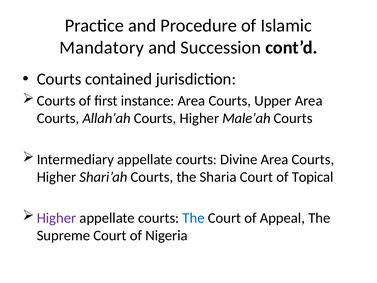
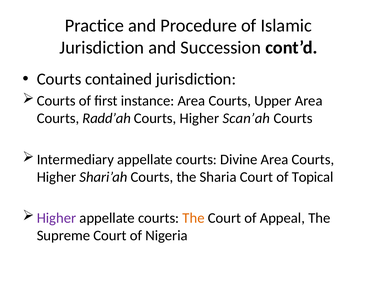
Mandatory: Mandatory -> Jurisdiction (102, 47)
Allah’ah: Allah’ah -> Radd’ah (107, 118)
Male’ah: Male’ah -> Scan’ah (246, 118)
The colour: blue -> orange (193, 218)
